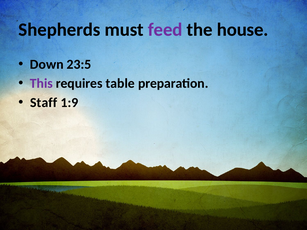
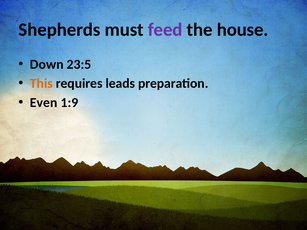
This colour: purple -> orange (41, 84)
table: table -> leads (120, 84)
Staff: Staff -> Even (44, 103)
